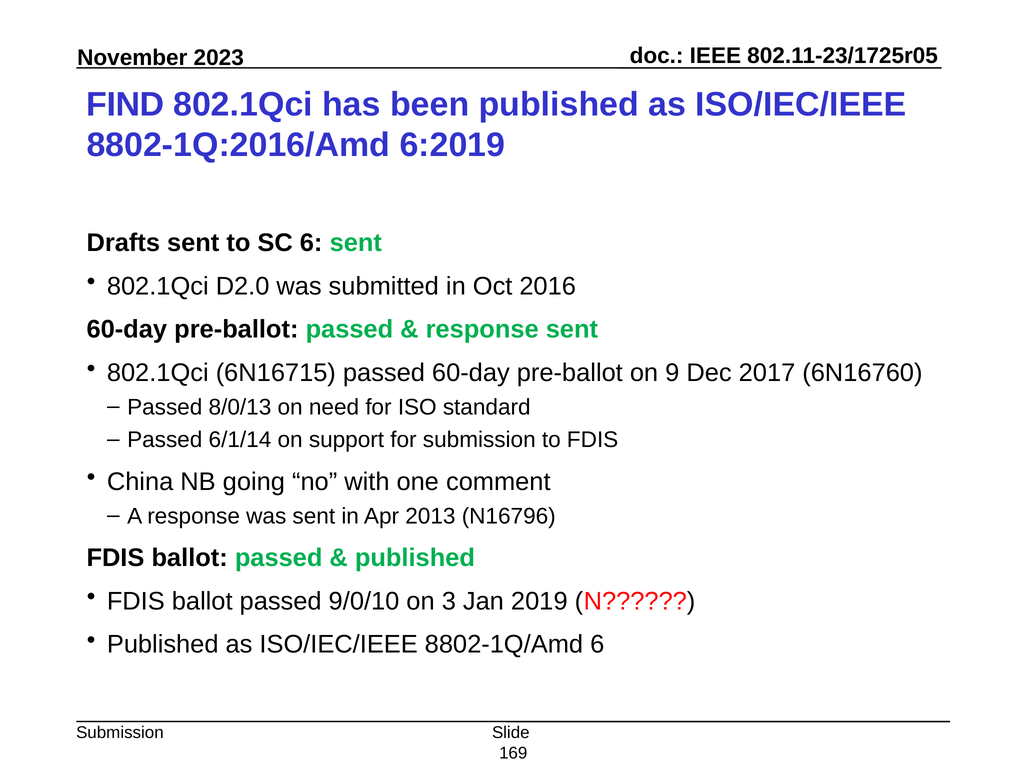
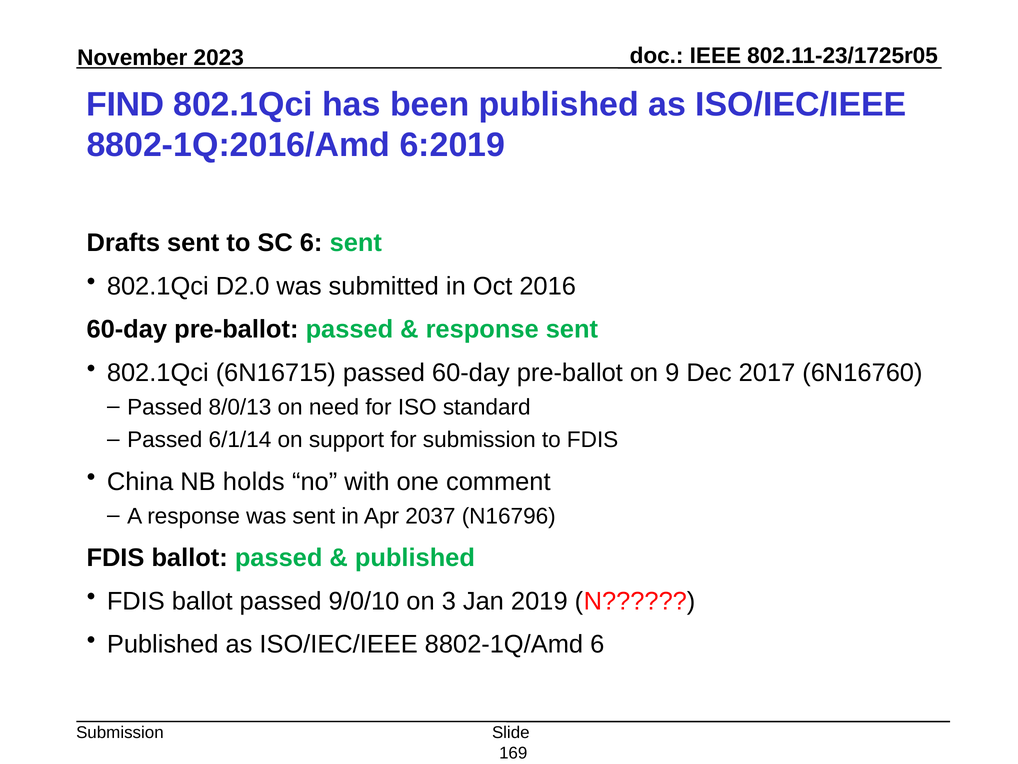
going: going -> holds (254, 481)
2013: 2013 -> 2037 (430, 516)
